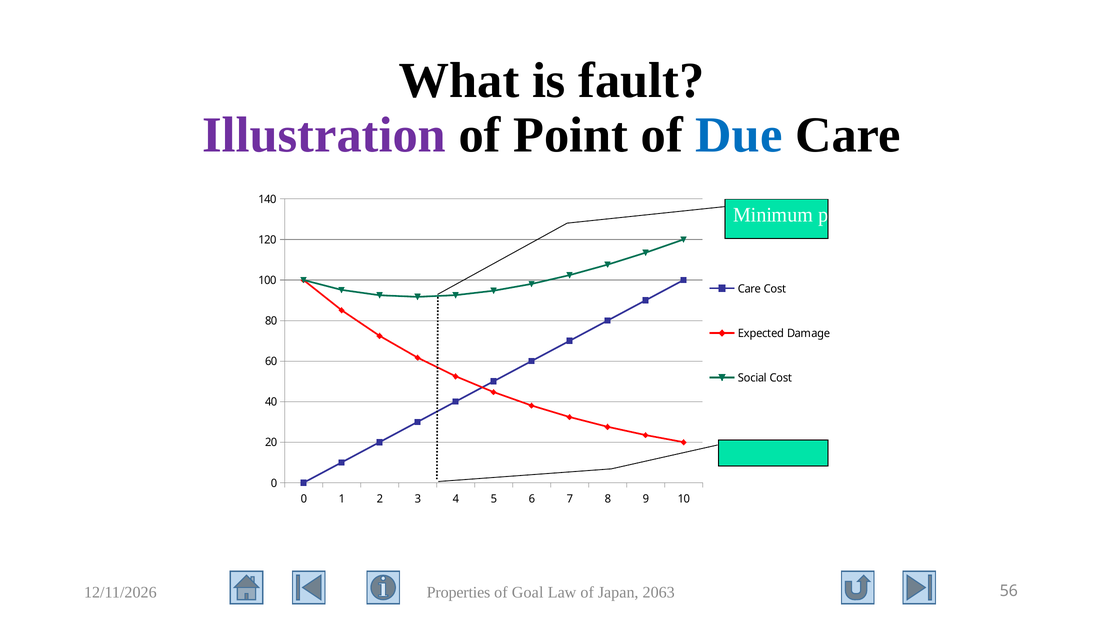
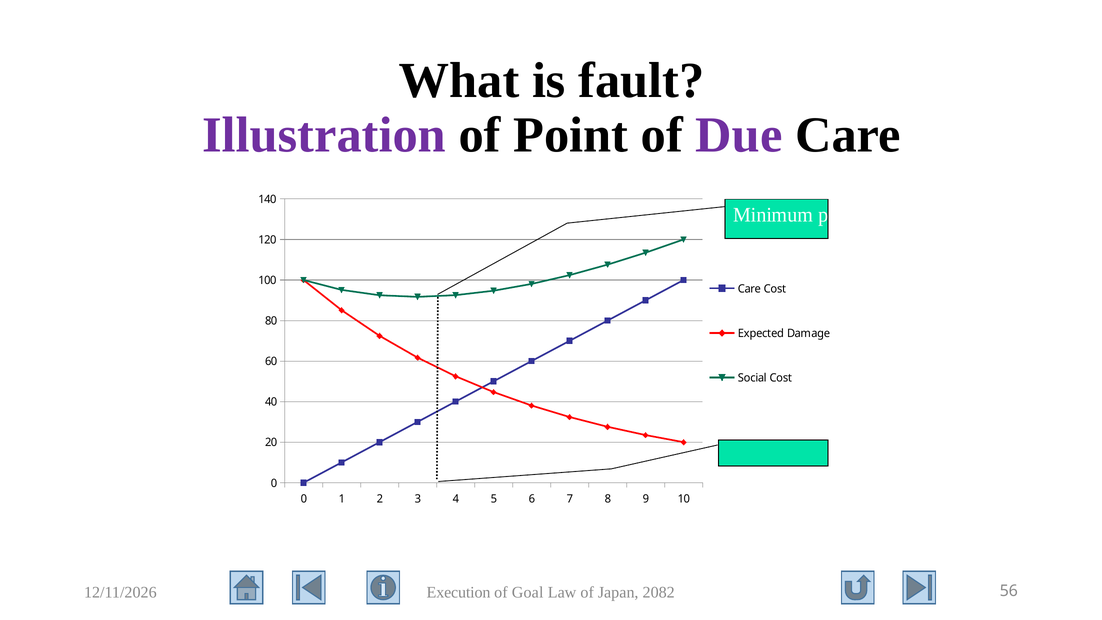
Due colour: blue -> purple (739, 135)
Properties: Properties -> Execution (459, 592)
2063: 2063 -> 2082 (659, 592)
